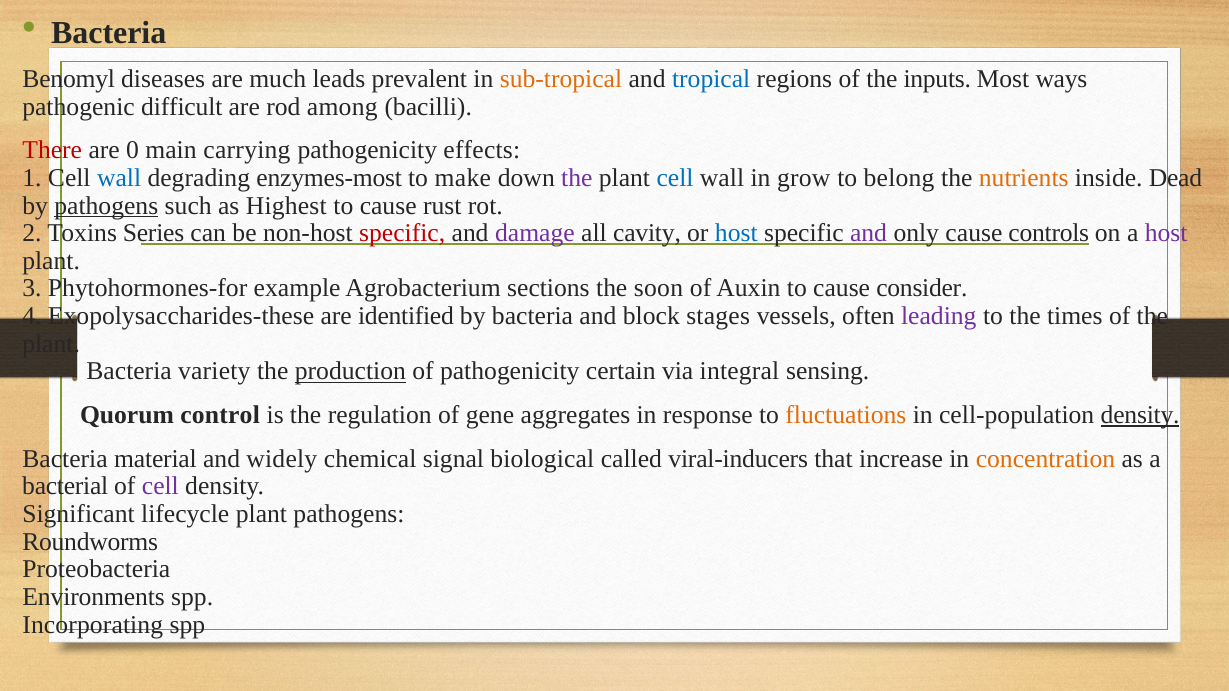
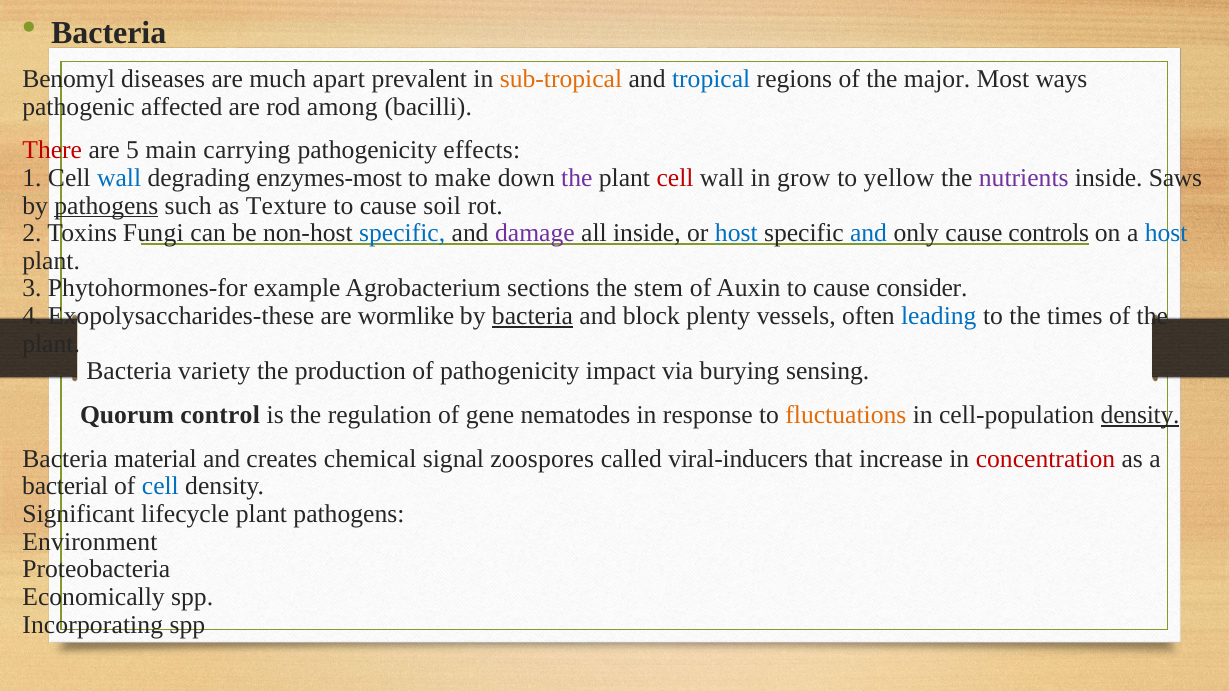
leads: leads -> apart (339, 79)
inputs: inputs -> major (937, 79)
difficult: difficult -> affected (182, 107)
0: 0 -> 5 (133, 150)
cell colour: blue -> red (675, 178)
belong: belong -> yellow (899, 178)
nutrients colour: orange -> purple (1024, 178)
Dead: Dead -> Saws (1175, 178)
Highest: Highest -> Texture (286, 206)
rust: rust -> soil (442, 206)
Series: Series -> Fungi (153, 233)
specific colour: red -> blue (402, 233)
all cavity: cavity -> inside (647, 233)
and colour: purple -> blue (869, 233)
host colour: purple -> blue (1166, 233)
soon: soon -> stem (659, 289)
identified: identified -> wormlike (406, 316)
bacteria underline: none -> present (533, 316)
stages: stages -> plenty (718, 316)
leading colour: purple -> blue (939, 316)
production underline: present -> none (350, 372)
certain: certain -> impact (621, 372)
integral: integral -> burying (740, 372)
aggregates: aggregates -> nematodes (575, 415)
widely: widely -> creates (282, 459)
biological: biological -> zoospores (542, 459)
concentration colour: orange -> red (1046, 459)
cell colour: purple -> blue (160, 487)
Roundworms: Roundworms -> Environment (90, 542)
Environments: Environments -> Economically (94, 597)
